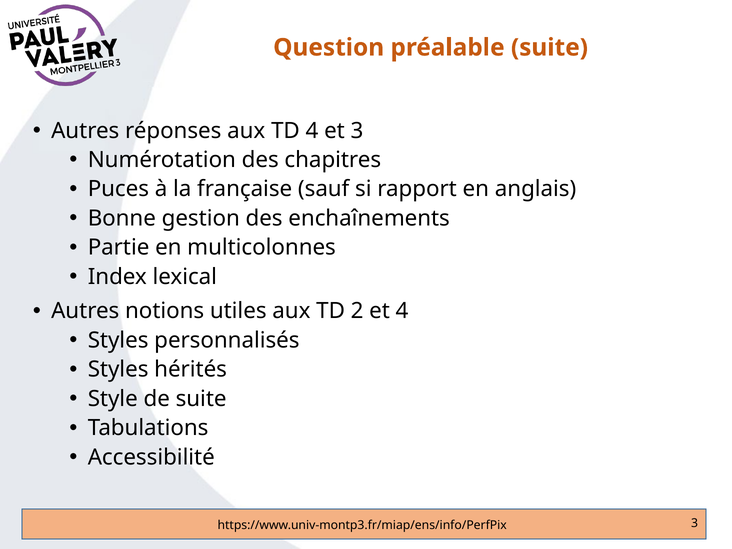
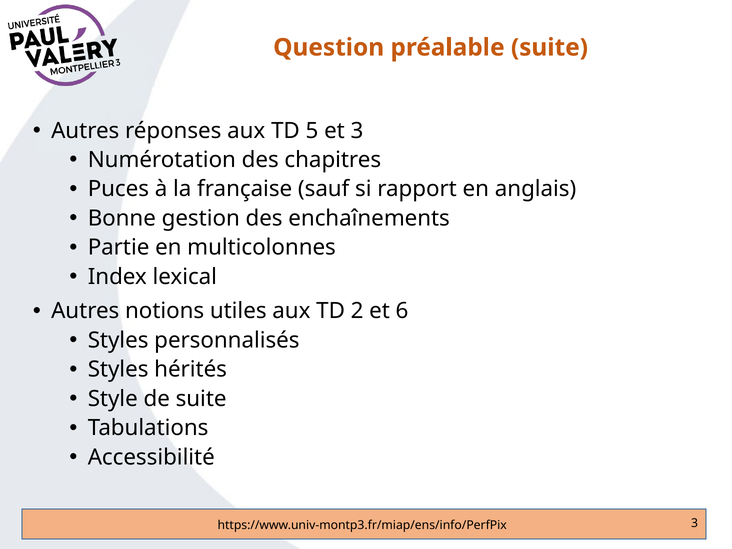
TD 4: 4 -> 5 (312, 131)
et 4: 4 -> 6 (402, 311)
